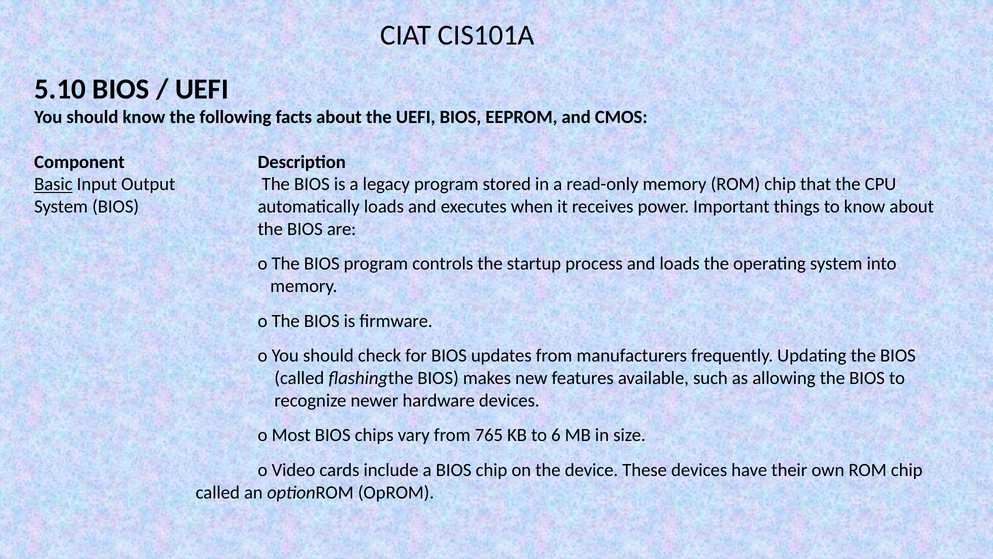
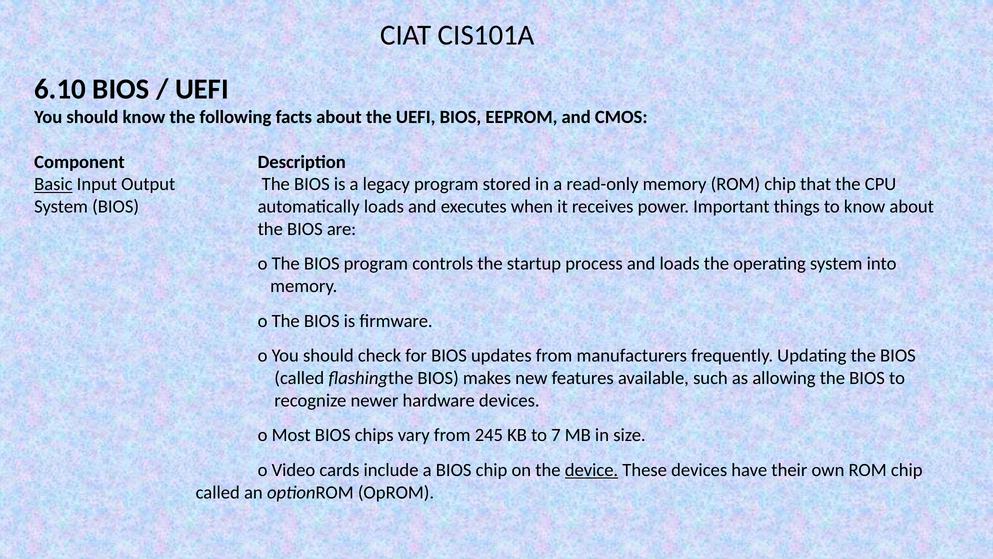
5.10: 5.10 -> 6.10 (60, 89)
765: 765 -> 245 (489, 435)
6: 6 -> 7 (556, 435)
device underline: none -> present (592, 470)
